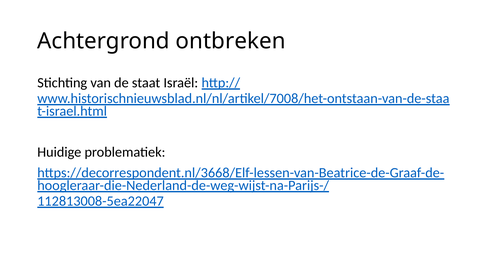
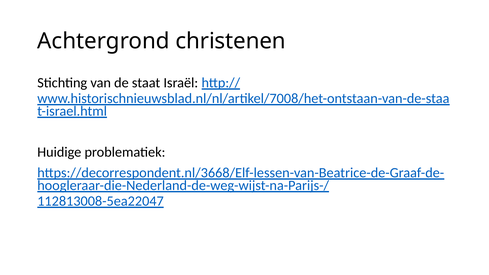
ontbreken: ontbreken -> christenen (231, 41)
